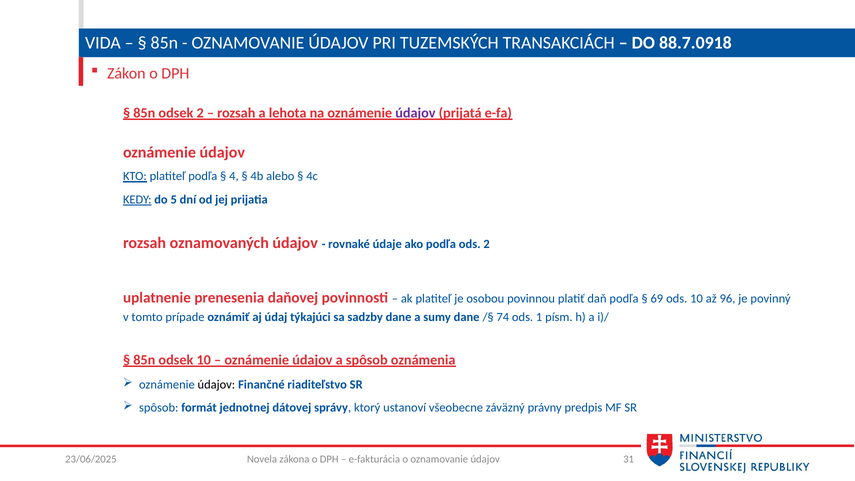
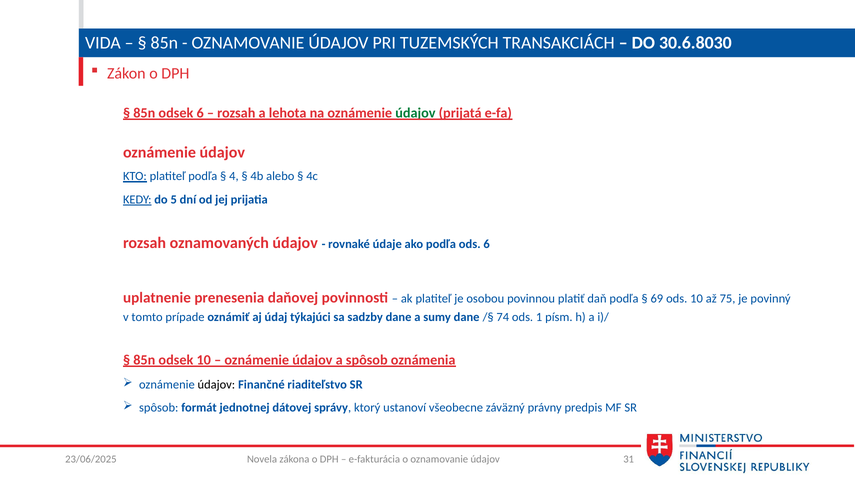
88.7.0918: 88.7.0918 -> 30.6.8030 (695, 43)
odsek 2: 2 -> 6 (200, 113)
údajov colour: purple -> green (415, 113)
ods 2: 2 -> 6 (487, 244)
96: 96 -> 75 (728, 299)
